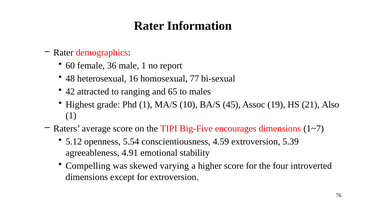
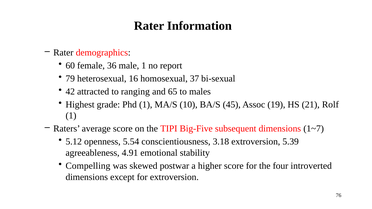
48: 48 -> 79 (70, 79)
77: 77 -> 37 (195, 79)
Also: Also -> Rolf (330, 105)
encourages: encourages -> subsequent (236, 129)
4.59: 4.59 -> 3.18 (221, 142)
varying: varying -> postwar (174, 166)
